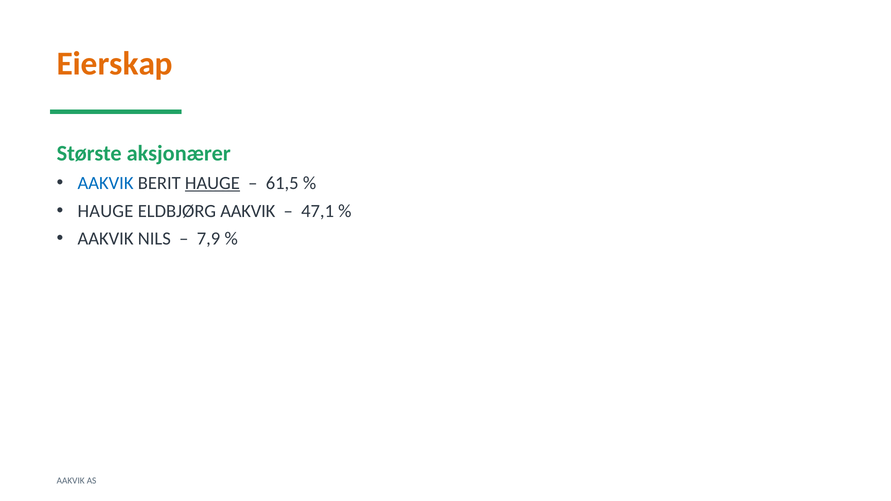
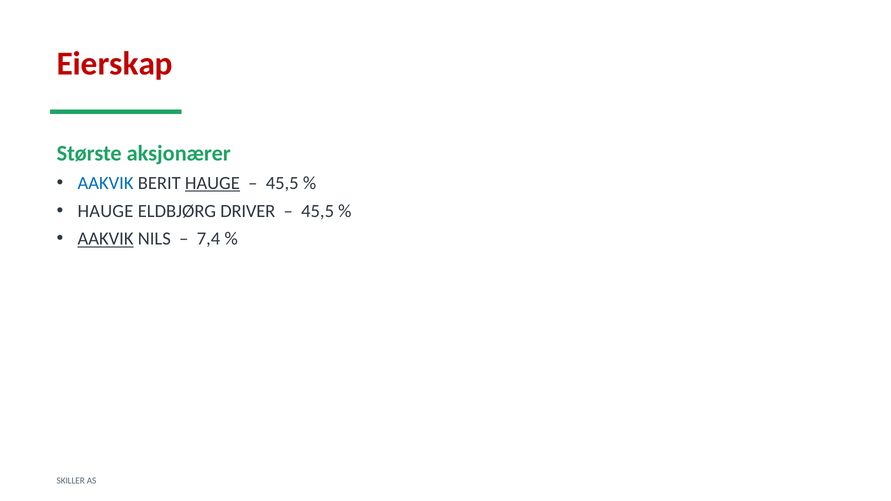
Eierskap colour: orange -> red (115, 64)
61,5: 61,5 -> 45,5 (282, 183)
ELDBJØRG AAKVIK: AAKVIK -> DRIVER (248, 211)
47,1: 47,1 -> 45,5 (318, 211)
AAKVIK underline: none -> present (106, 239)
7,9: 7,9 -> 7,4 (209, 239)
AAKVIK: AAKVIK -> SKILLER (71, 481)
